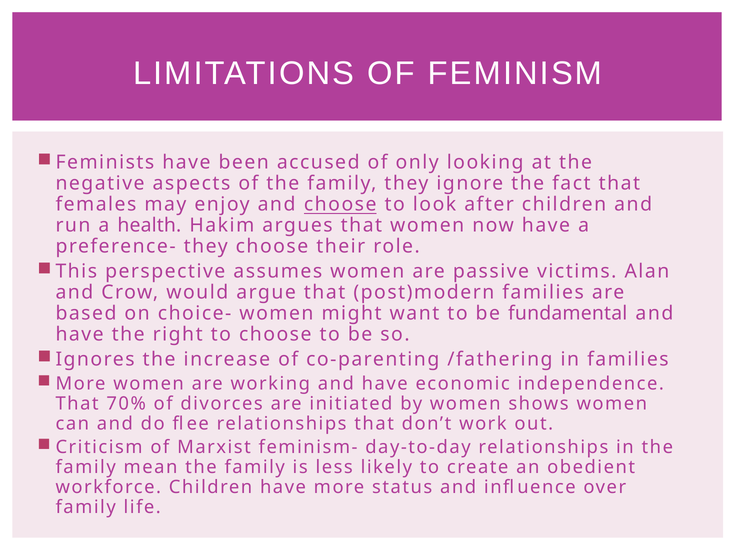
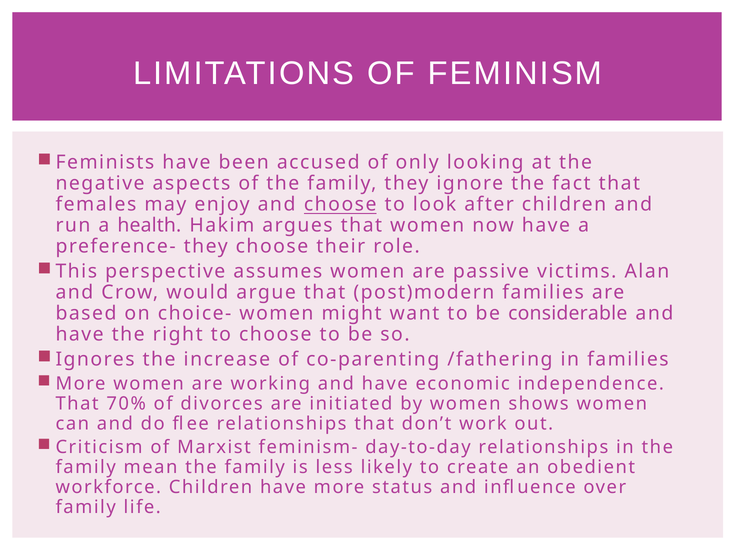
fundamental: fundamental -> considerable (568, 313)
